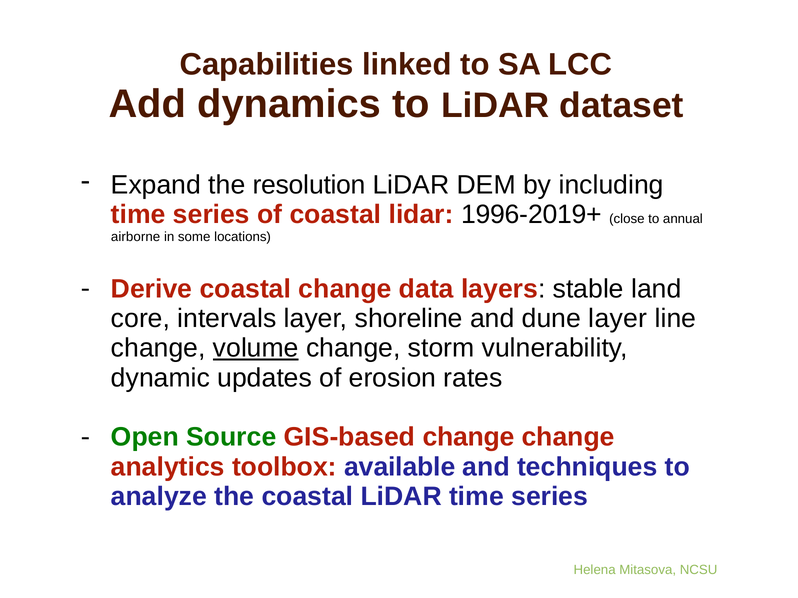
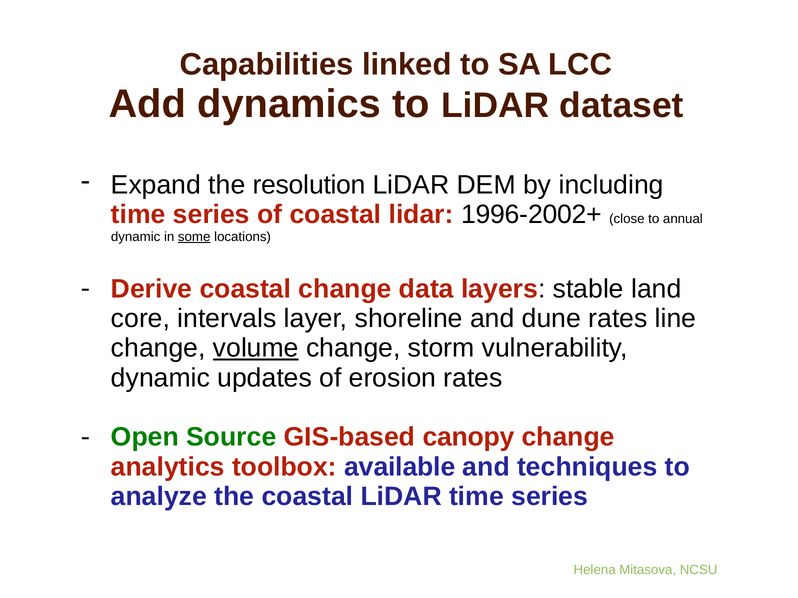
1996-2019+: 1996-2019+ -> 1996-2002+ (532, 215)
airborne: airborne -> dynamic (136, 237)
some underline: none -> present (194, 237)
dune layer: layer -> rates (618, 319)
GIS-based change: change -> canopy (469, 437)
